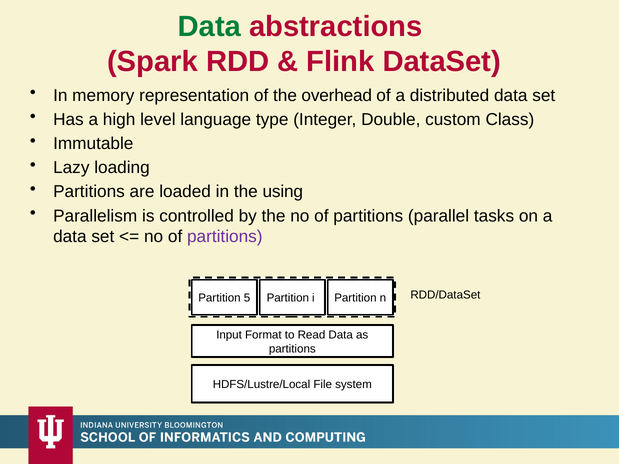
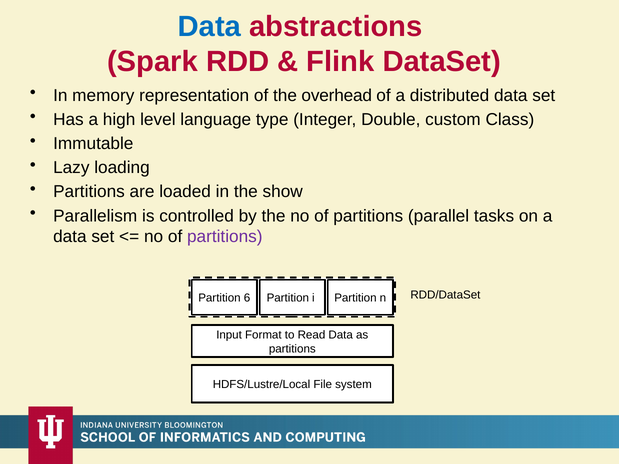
Data colour: green -> blue (209, 27)
using: using -> show (283, 192)
5: 5 -> 6 (247, 298)
